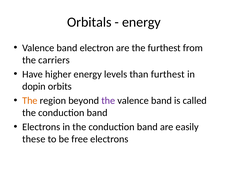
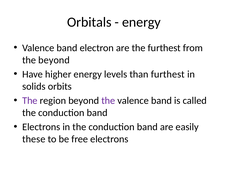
the carriers: carriers -> beyond (54, 60)
dopin: dopin -> solids (34, 86)
The colour: orange -> purple (30, 101)
